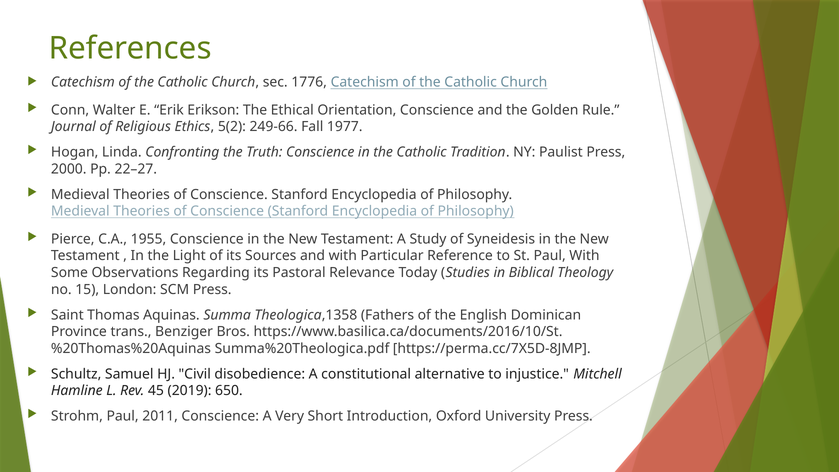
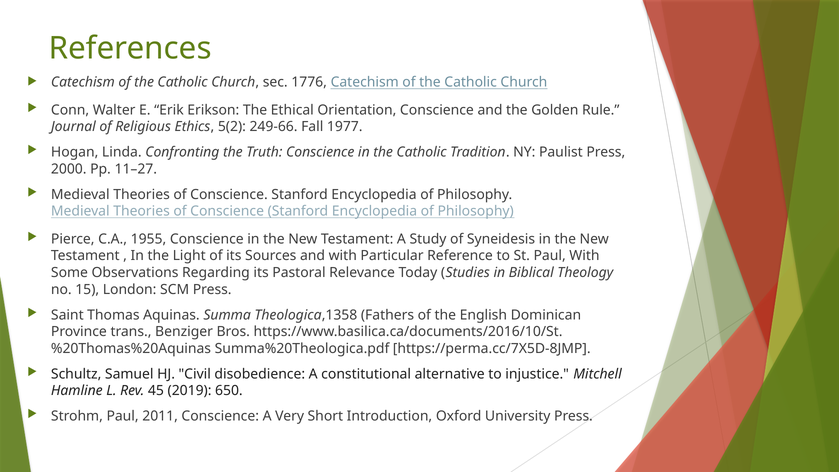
22–27: 22–27 -> 11–27 (136, 169)
